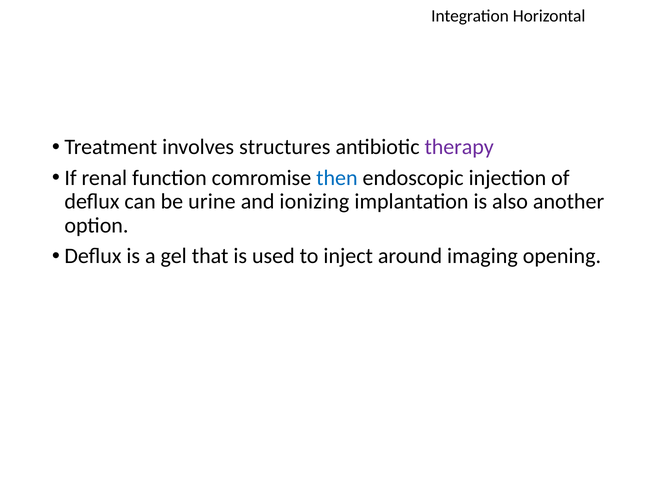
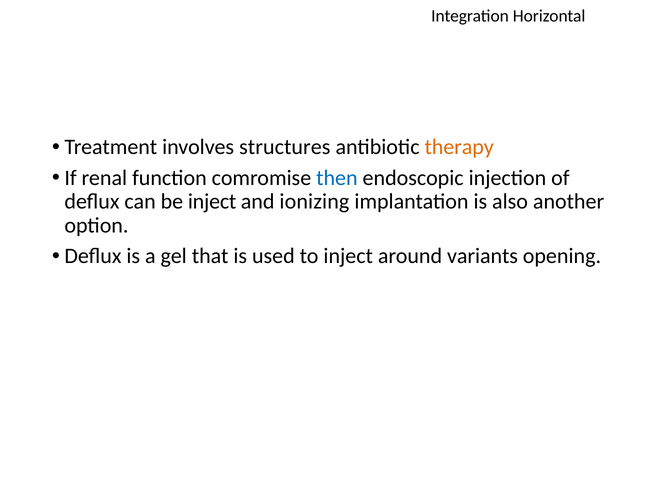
therapy colour: purple -> orange (459, 147)
be urine: urine -> inject (212, 202)
imaging: imaging -> variants (482, 256)
